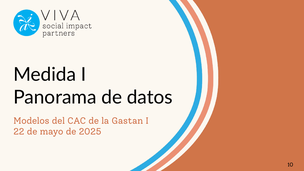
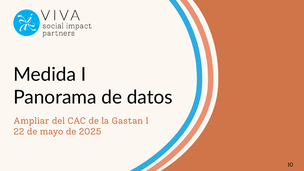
Modelos: Modelos -> Ampliar (31, 121)
